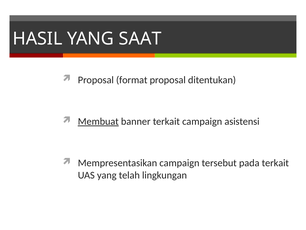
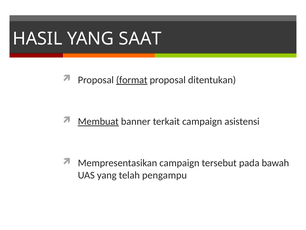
format underline: none -> present (132, 80)
pada terkait: terkait -> bawah (275, 163)
lingkungan: lingkungan -> pengampu (164, 175)
